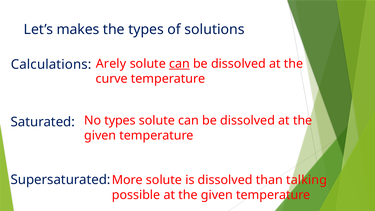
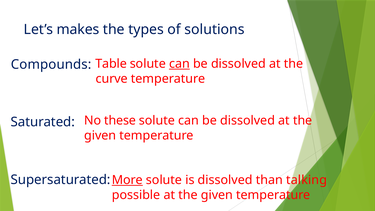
Arely: Arely -> Table (111, 64)
Calculations: Calculations -> Compounds (51, 64)
No types: types -> these (120, 120)
More underline: none -> present (127, 180)
